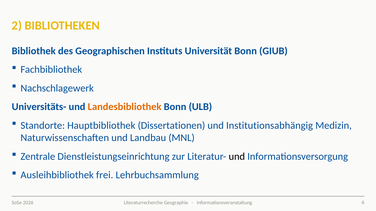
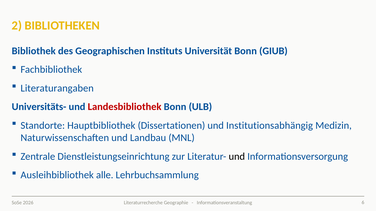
Nachschlagewerk: Nachschlagewerk -> Literaturangaben (57, 88)
Landesbibliothek colour: orange -> red (125, 107)
frei: frei -> alle (105, 175)
